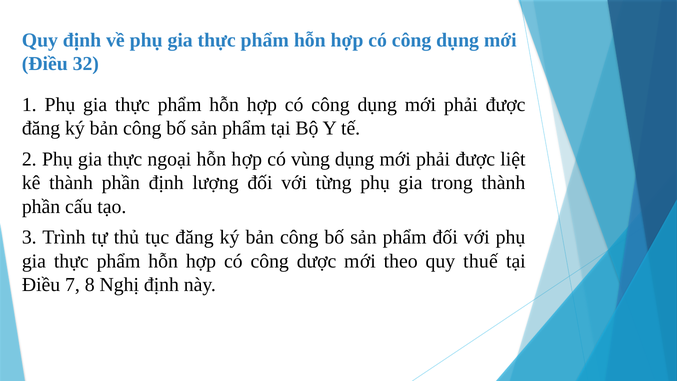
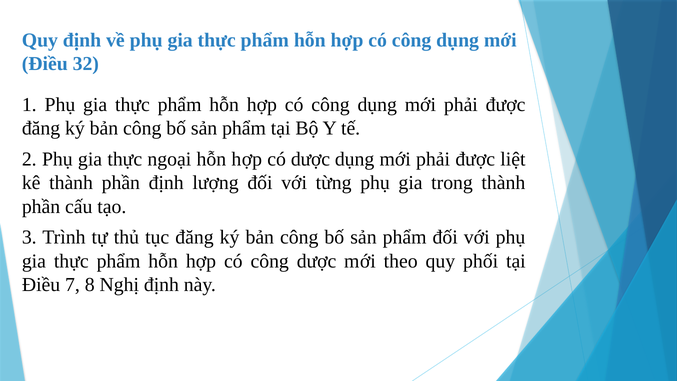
có vùng: vùng -> dược (310, 159)
thuế: thuế -> phối (481, 261)
